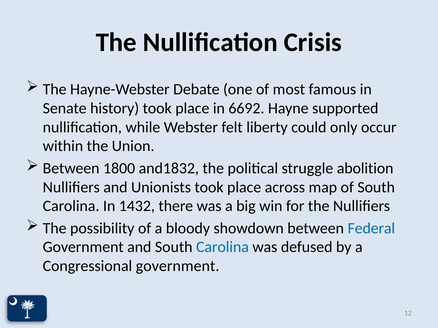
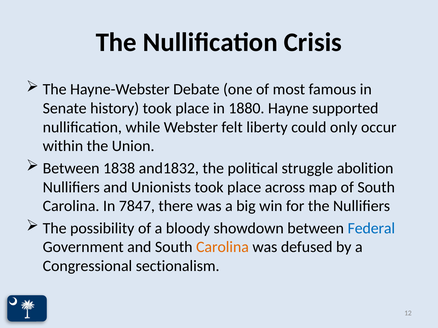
6692: 6692 -> 1880 (246, 108)
1800: 1800 -> 1838 (119, 168)
1432: 1432 -> 7847 (137, 206)
Carolina colour: blue -> orange (222, 247)
Congressional government: government -> sectionalism (178, 266)
